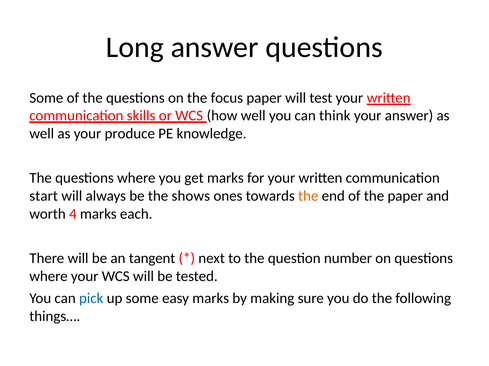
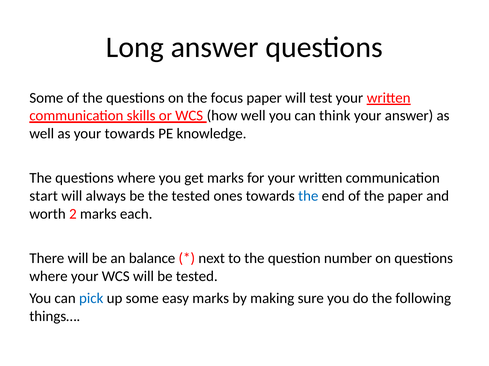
your produce: produce -> towards (130, 134)
the shows: shows -> tested (191, 196)
the colour: orange -> blue (308, 196)
4: 4 -> 2 (73, 214)
tangent: tangent -> balance (152, 259)
